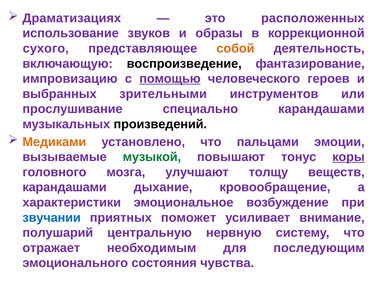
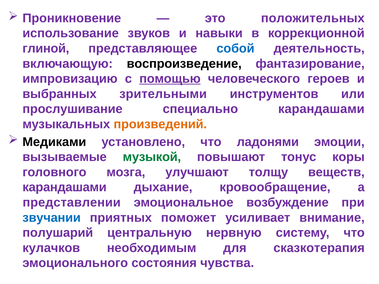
Драматизациях: Драматизациях -> Проникновение (72, 18)
расположенных: расположенных -> положительных (313, 18)
образы: образы -> навыки (219, 33)
сухого: сухого -> глиной (46, 49)
собой colour: orange -> blue (235, 49)
произведений colour: black -> orange (160, 124)
Медиками colour: orange -> black (54, 142)
пальцами: пальцами -> ладонями (268, 142)
коры underline: present -> none (348, 157)
характеристики: характеристики -> представлении (72, 203)
отражает: отражает -> кулачков (51, 248)
последующим: последующим -> сказкотерапия (319, 248)
